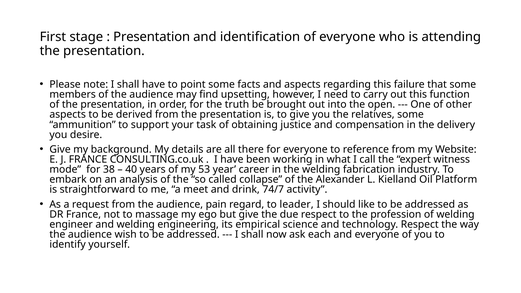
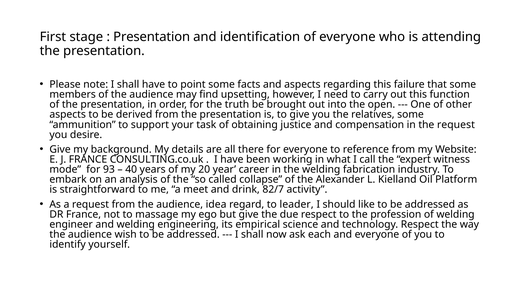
the delivery: delivery -> request (456, 125)
38: 38 -> 93 (109, 170)
53: 53 -> 20 (204, 170)
74/7: 74/7 -> 82/7 (273, 190)
pain: pain -> idea (216, 204)
